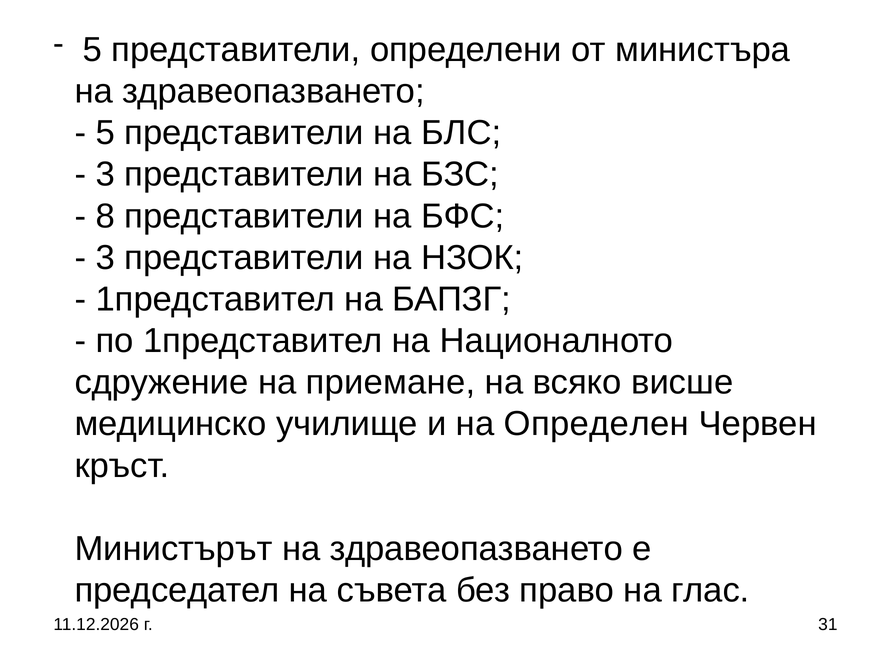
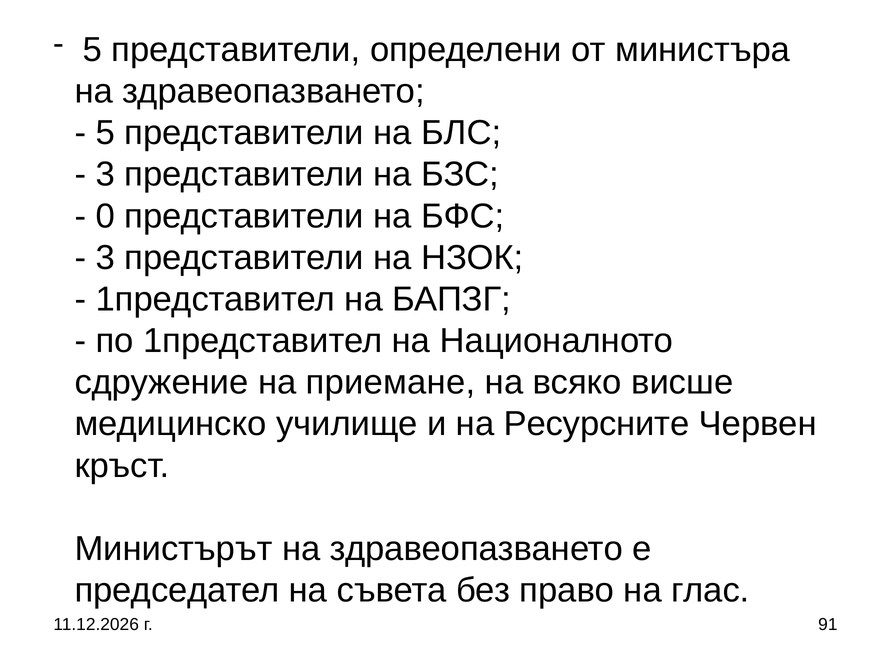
8: 8 -> 0 (105, 216)
Определен: Определен -> Ресурсните (597, 424)
31: 31 -> 91 (828, 625)
